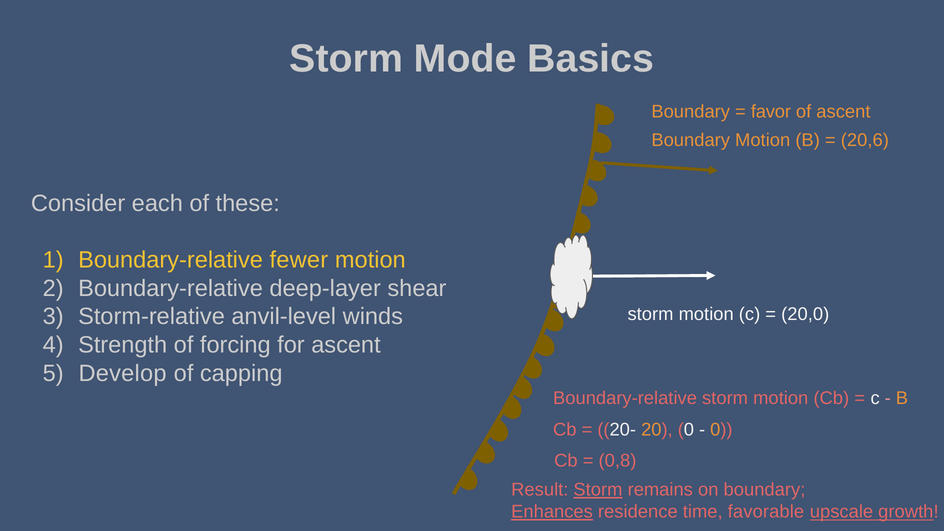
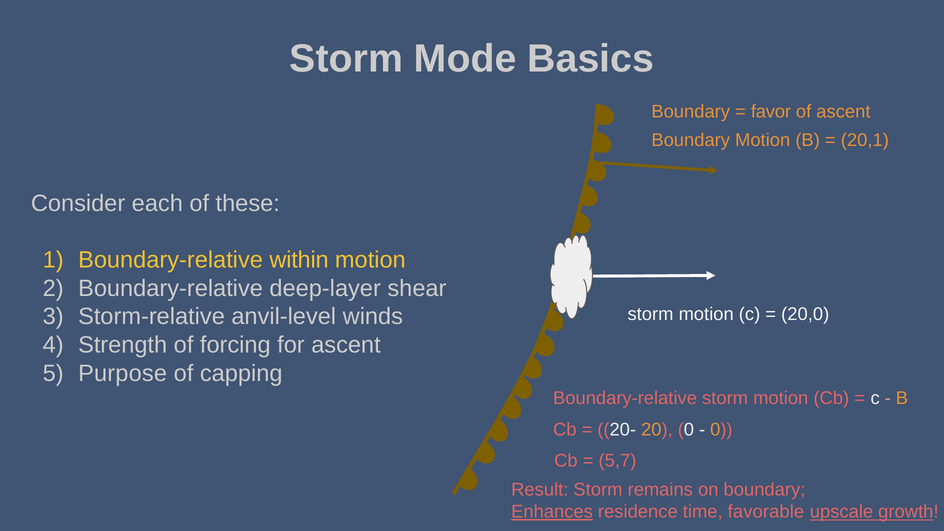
20,6: 20,6 -> 20,1 (865, 140)
fewer: fewer -> within (299, 260)
Develop: Develop -> Purpose (123, 373)
0,8: 0,8 -> 5,7 (617, 461)
Storm underline: present -> none (598, 490)
